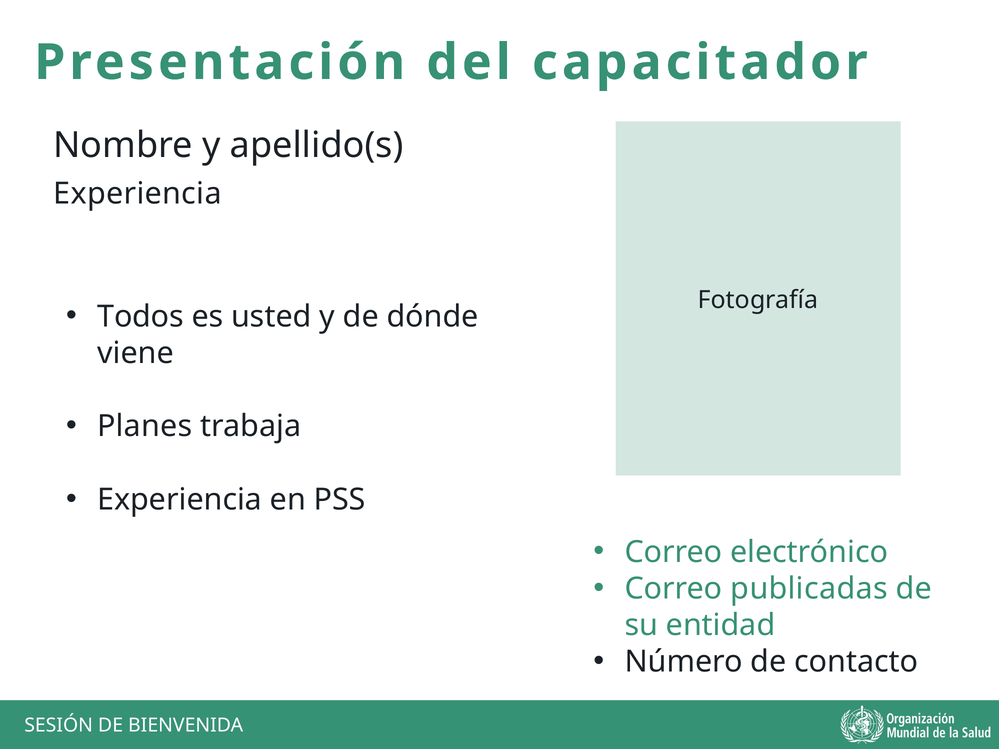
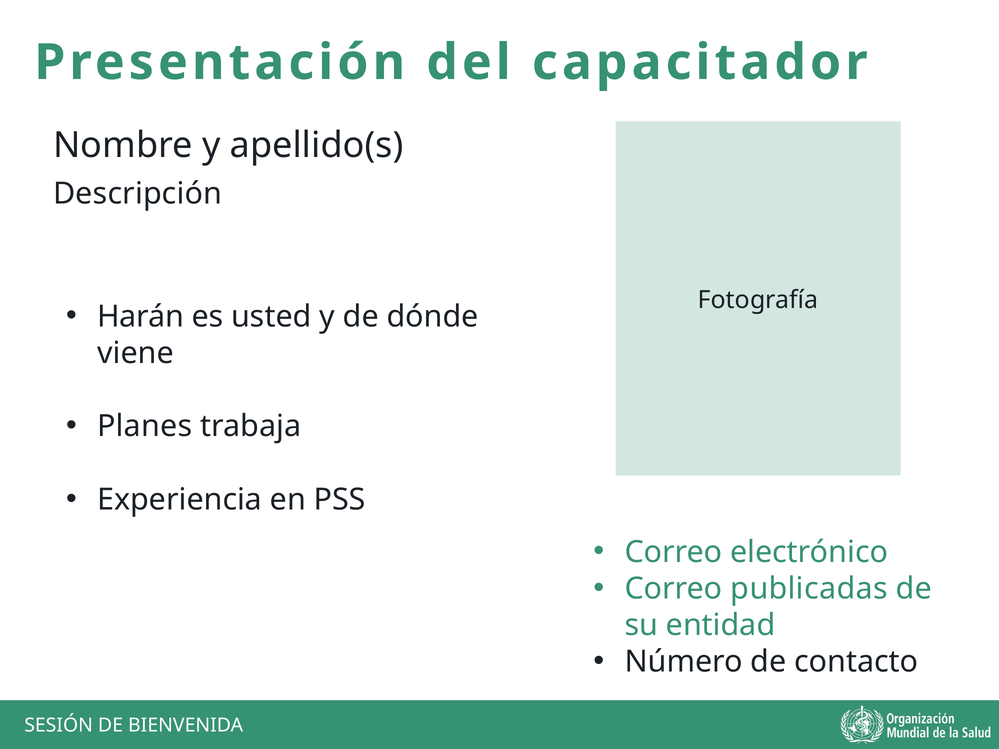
Experiencia: Experiencia -> Descripción (138, 194)
Todos: Todos -> Harán (141, 317)
